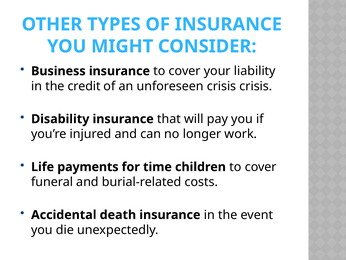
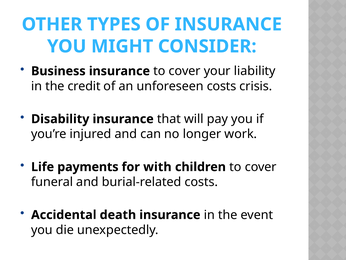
unforeseen crisis: crisis -> costs (222, 86)
time: time -> with (157, 167)
